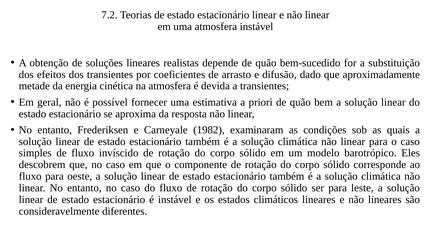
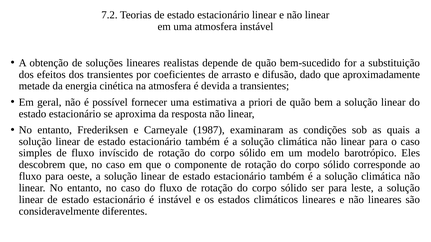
1982: 1982 -> 1987 (209, 130)
